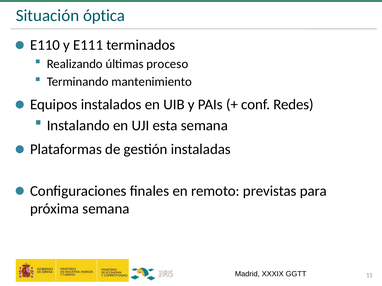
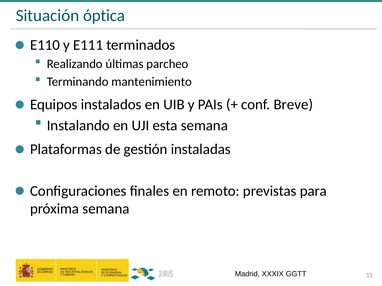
proceso: proceso -> parcheo (167, 64)
Redes: Redes -> Breve (293, 105)
